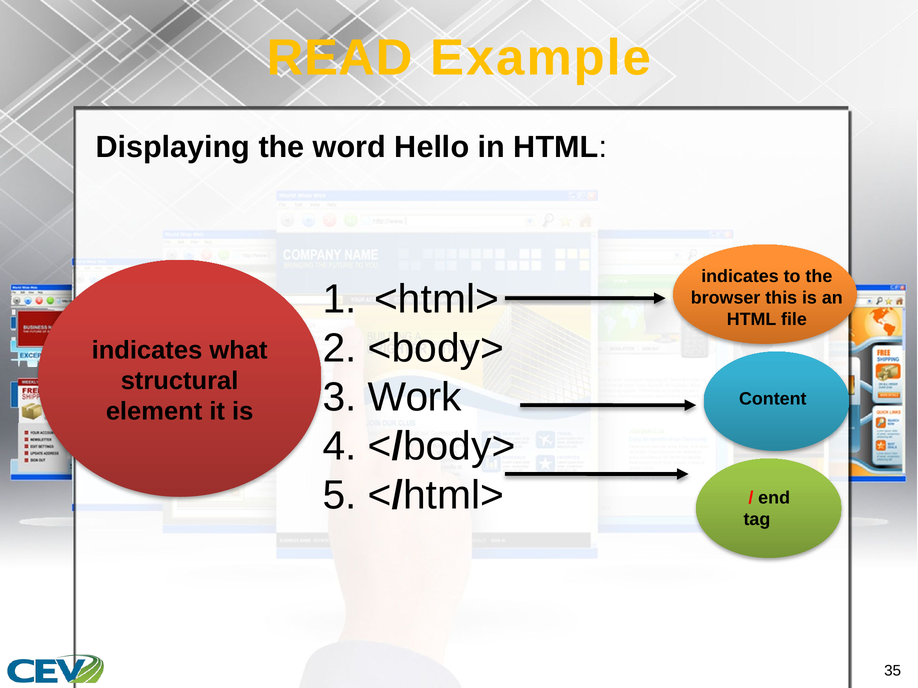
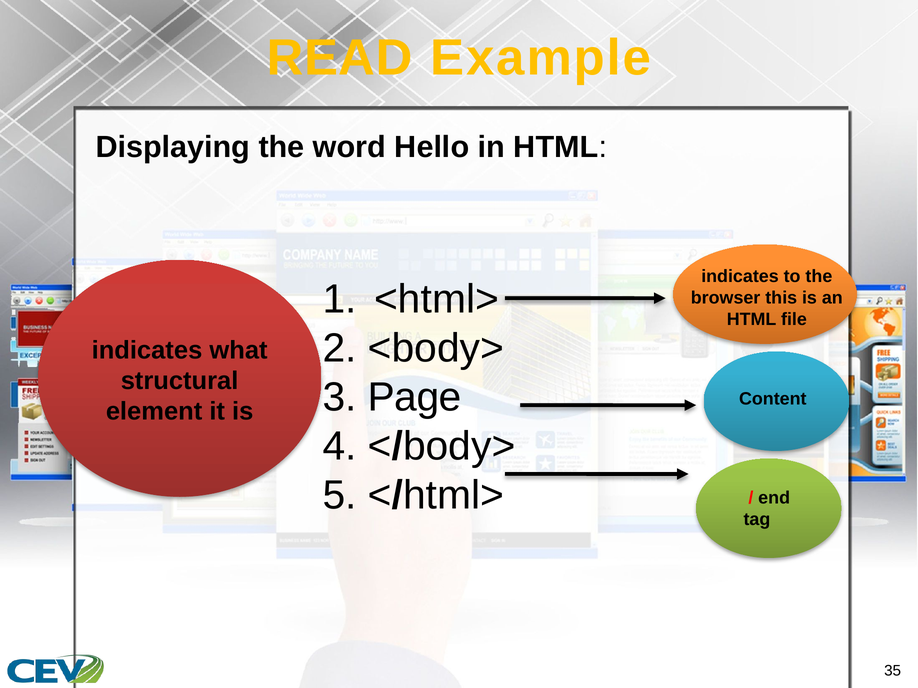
Work: Work -> Page (415, 398)
